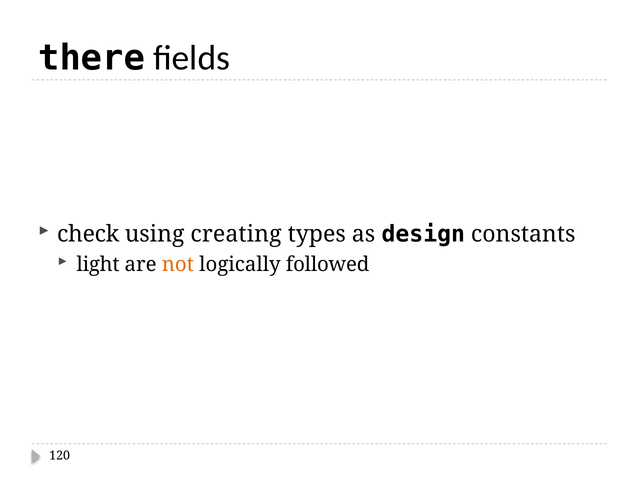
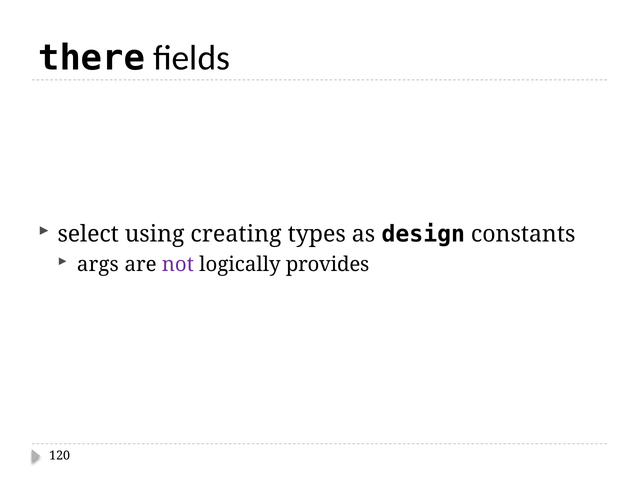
check: check -> select (88, 234)
light: light -> args (98, 265)
not colour: orange -> purple (178, 265)
followed: followed -> provides (328, 265)
